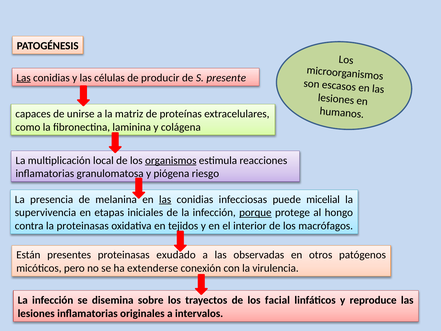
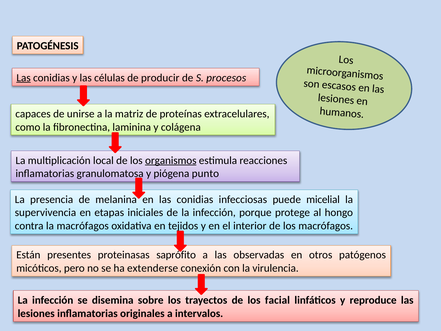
presente: presente -> procesos (226, 78)
riesgo: riesgo -> punto (205, 174)
las underline: present -> none (165, 199)
porque underline: present -> none (255, 212)
la proteinasas: proteinasas -> macrófagos (83, 226)
exudado: exudado -> saprófito (176, 255)
